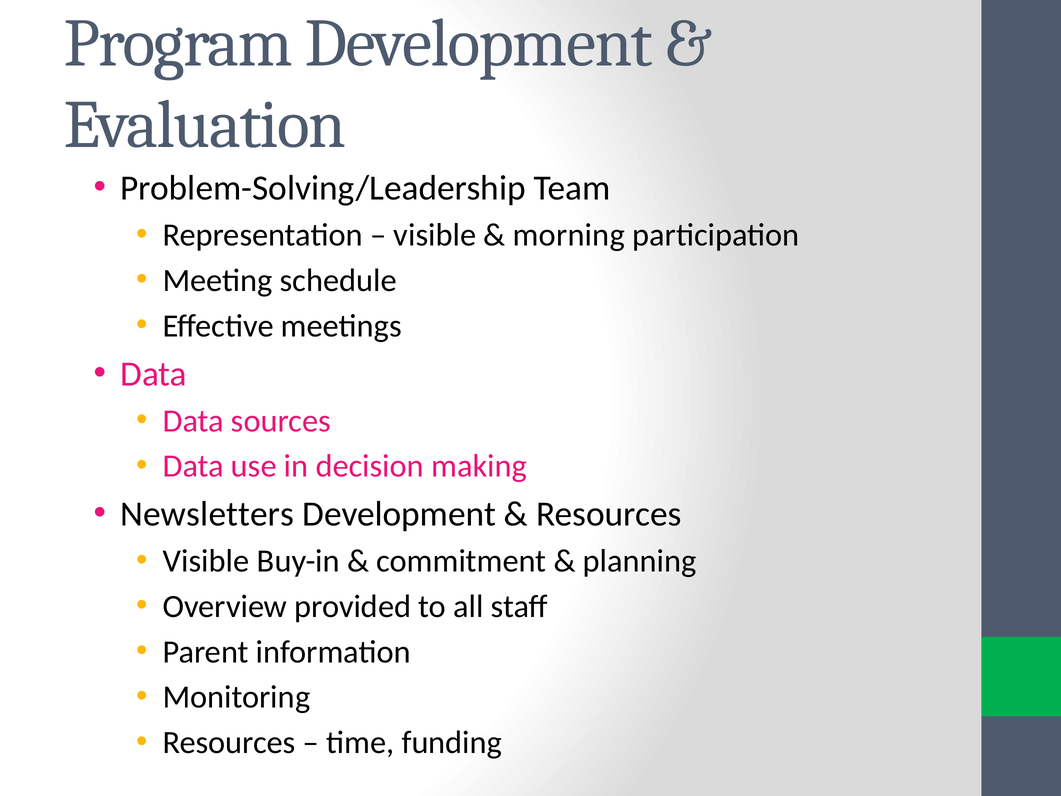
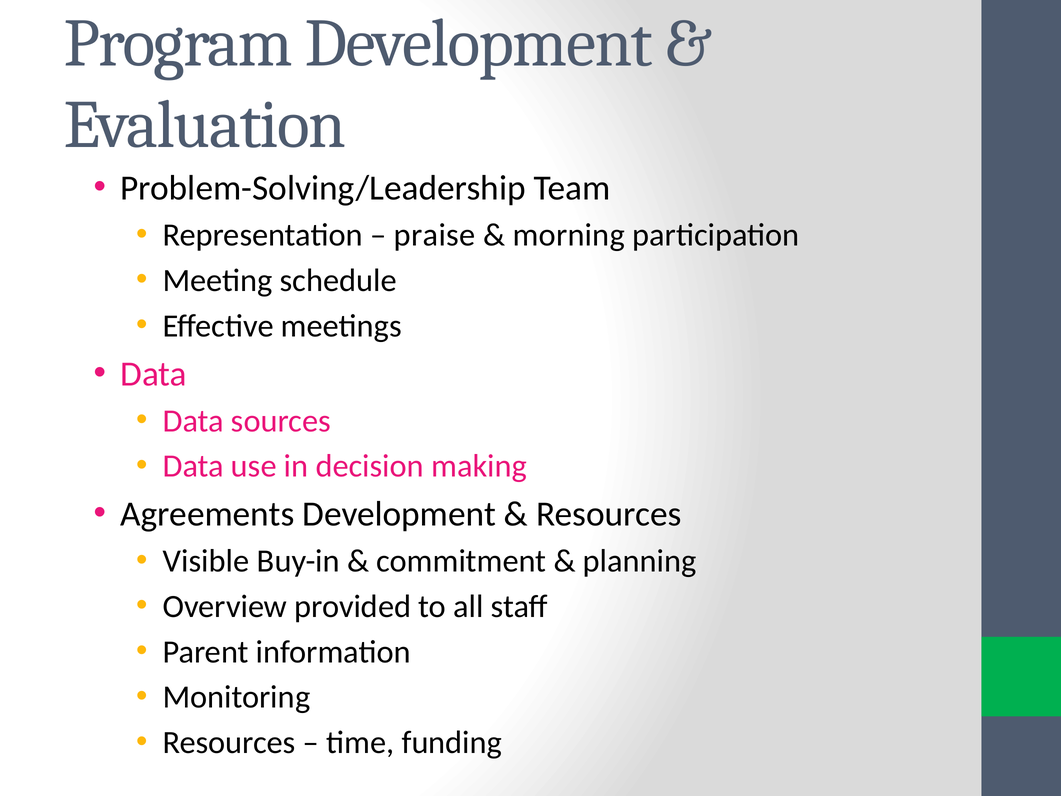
visible: visible -> praise (435, 235)
Newsletters: Newsletters -> Agreements (207, 514)
